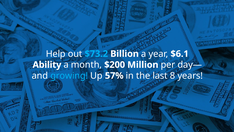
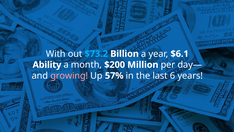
Help: Help -> With (56, 54)
growing colour: light blue -> pink (69, 76)
8: 8 -> 6 (173, 76)
